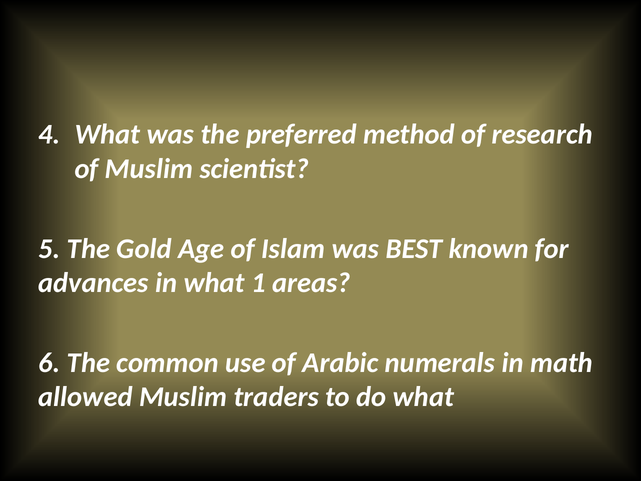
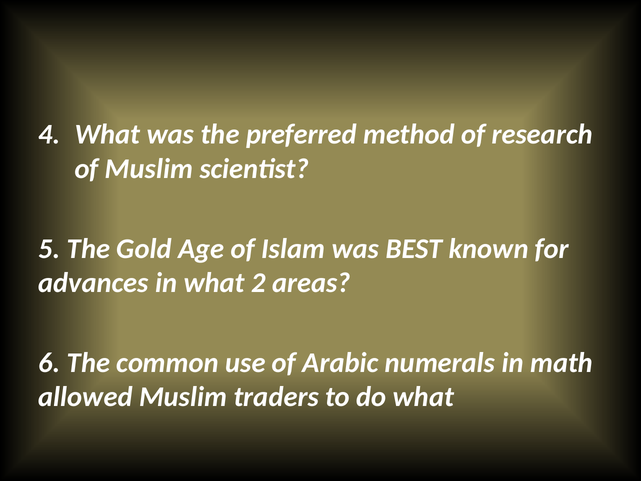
1: 1 -> 2 (258, 283)
